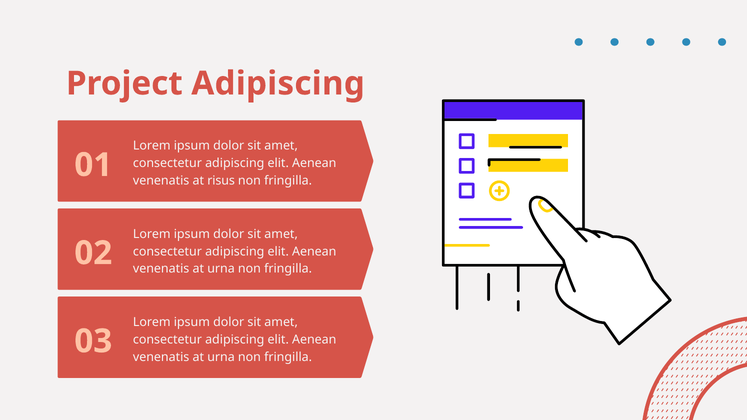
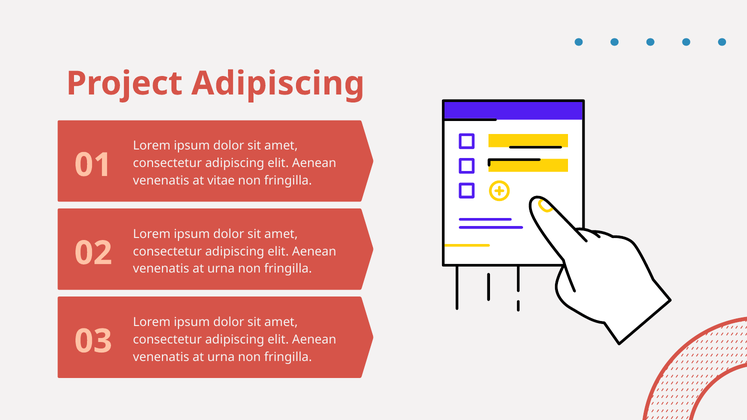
risus: risus -> vitae (221, 181)
